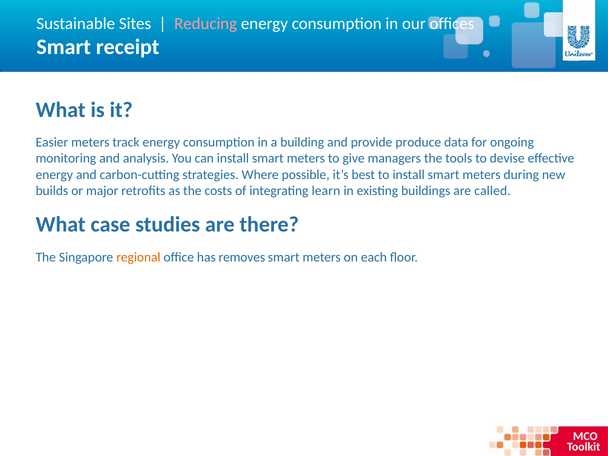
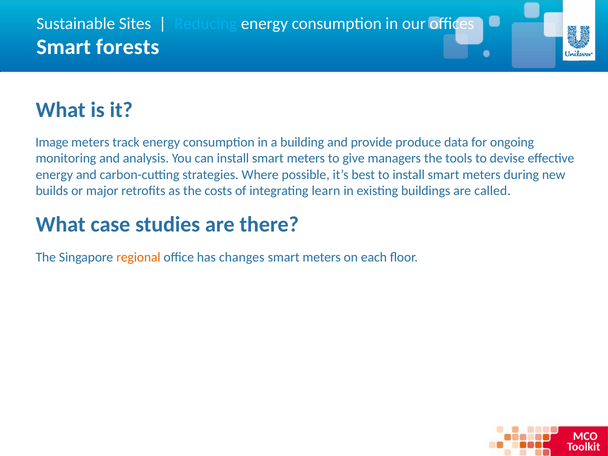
Reducing colour: pink -> light blue (206, 23)
receipt: receipt -> forests (128, 47)
Easier: Easier -> Image (52, 142)
removes: removes -> changes (242, 257)
